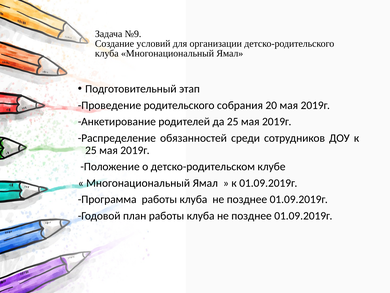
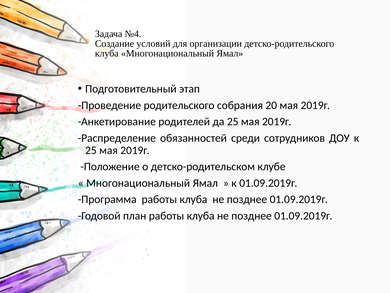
№9: №9 -> №4 (133, 34)
